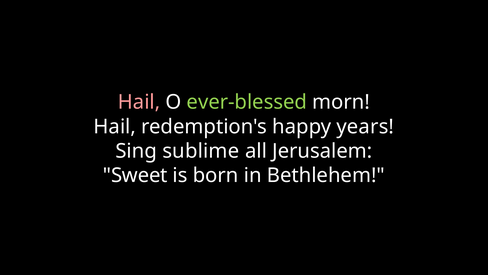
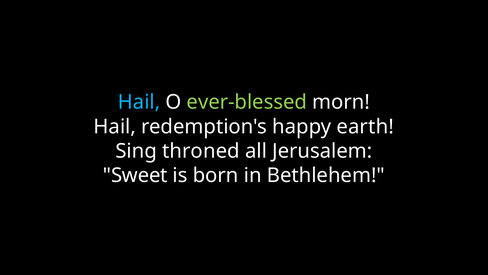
Hail colour: pink -> light blue (139, 102)
years: years -> earth (365, 126)
sublime: sublime -> throned (201, 151)
